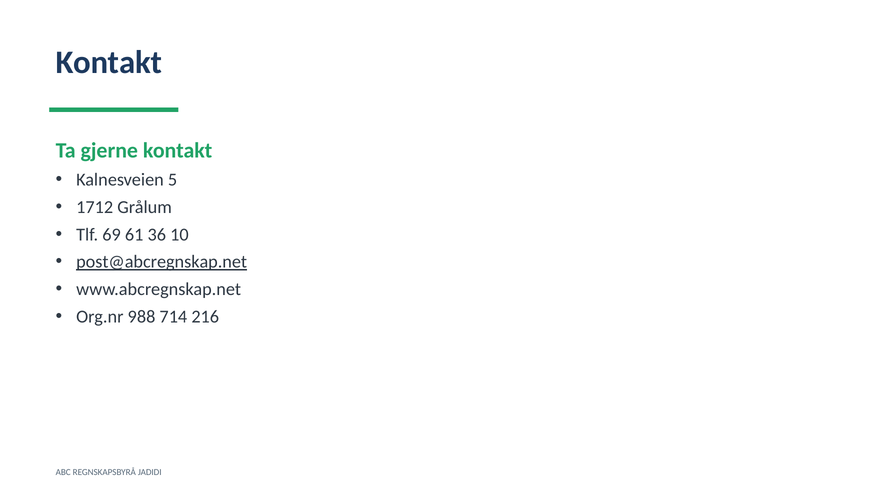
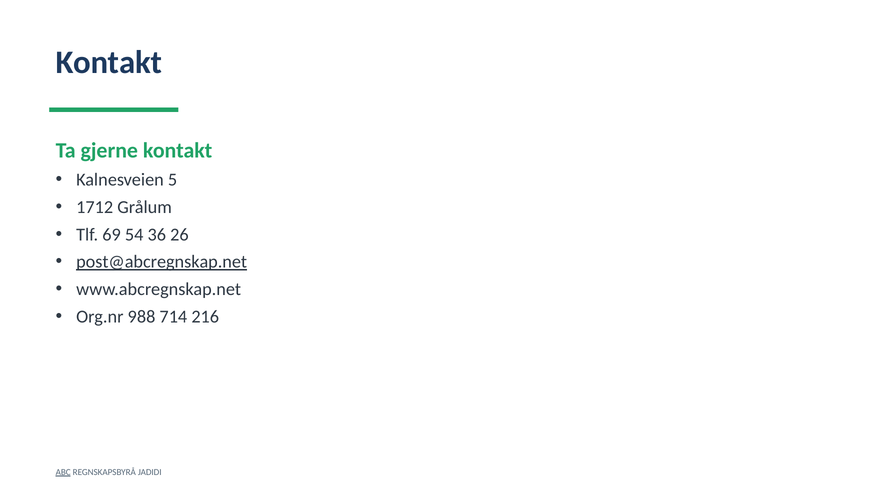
61: 61 -> 54 (134, 235)
10: 10 -> 26 (179, 235)
ABC underline: none -> present (63, 472)
